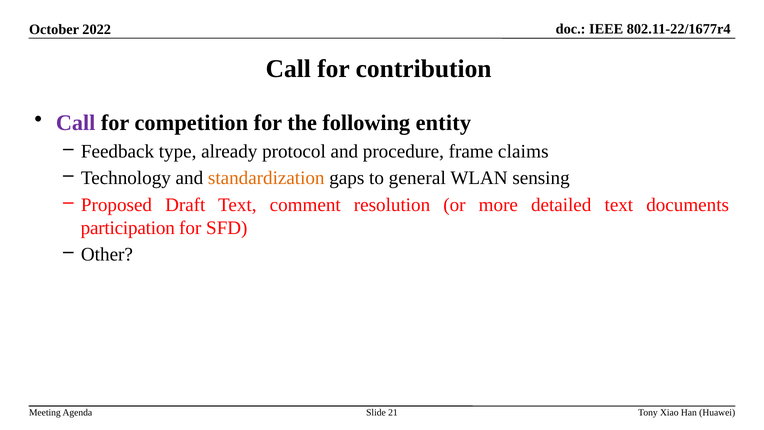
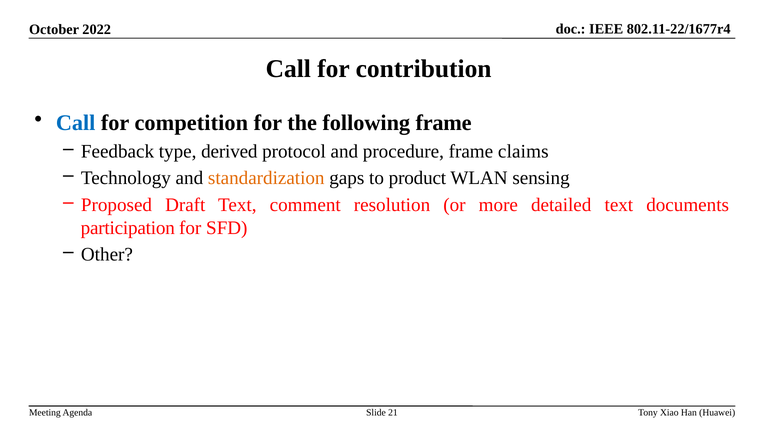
Call colour: purple -> blue (76, 123)
following entity: entity -> frame (444, 123)
already: already -> derived (229, 151)
general: general -> product (417, 178)
